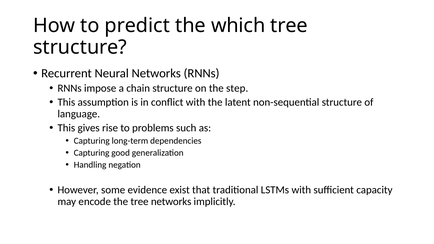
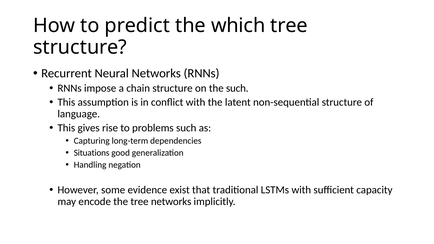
the step: step -> such (237, 88)
Capturing: Capturing -> Situations (92, 153)
